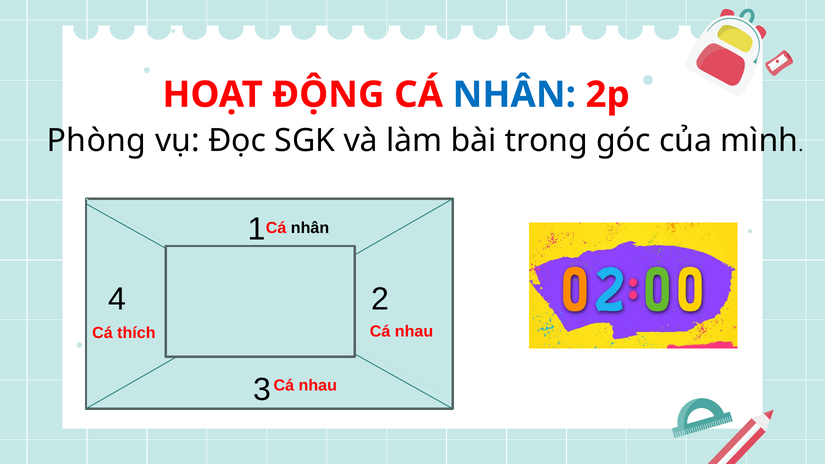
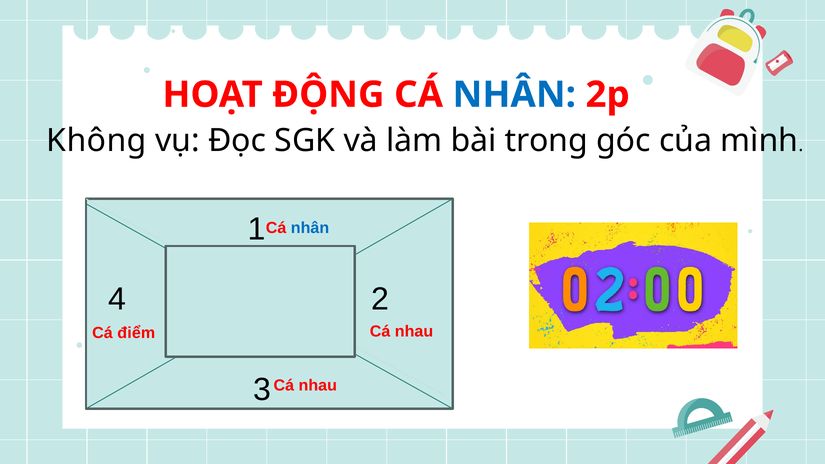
Phòng: Phòng -> Không (96, 141)
nhân colour: black -> blue (310, 228)
thích: thích -> điểm (136, 333)
